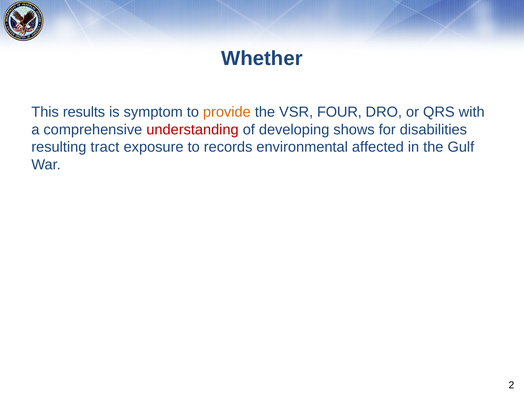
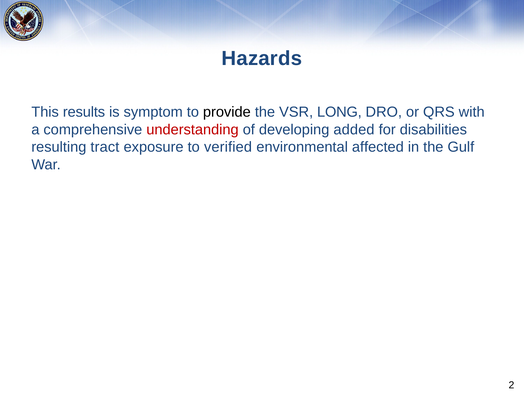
Whether: Whether -> Hazards (262, 59)
provide colour: orange -> black (227, 112)
FOUR: FOUR -> LONG (339, 112)
shows: shows -> added (354, 130)
records: records -> verified (228, 147)
